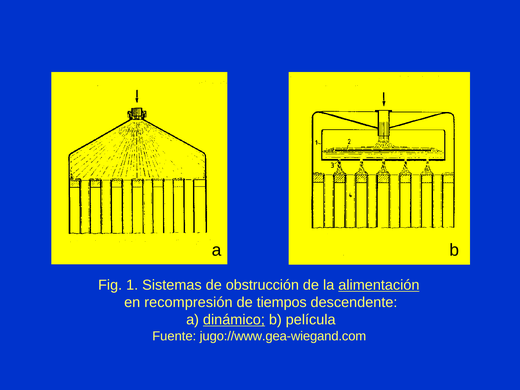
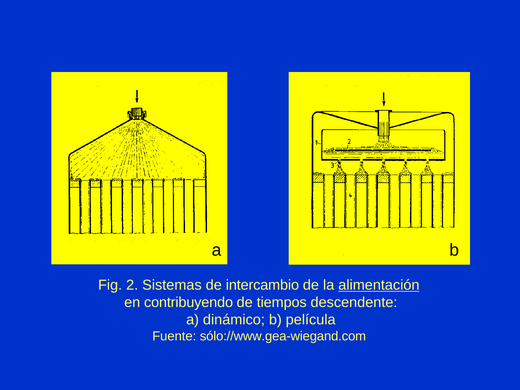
1: 1 -> 2 (132, 285)
obstrucción: obstrucción -> intercambio (262, 285)
recompresión: recompresión -> contribuyendo (189, 302)
dinámico underline: present -> none (234, 320)
jugo://www.gea-wiegand.com: jugo://www.gea-wiegand.com -> sólo://www.gea-wiegand.com (283, 336)
